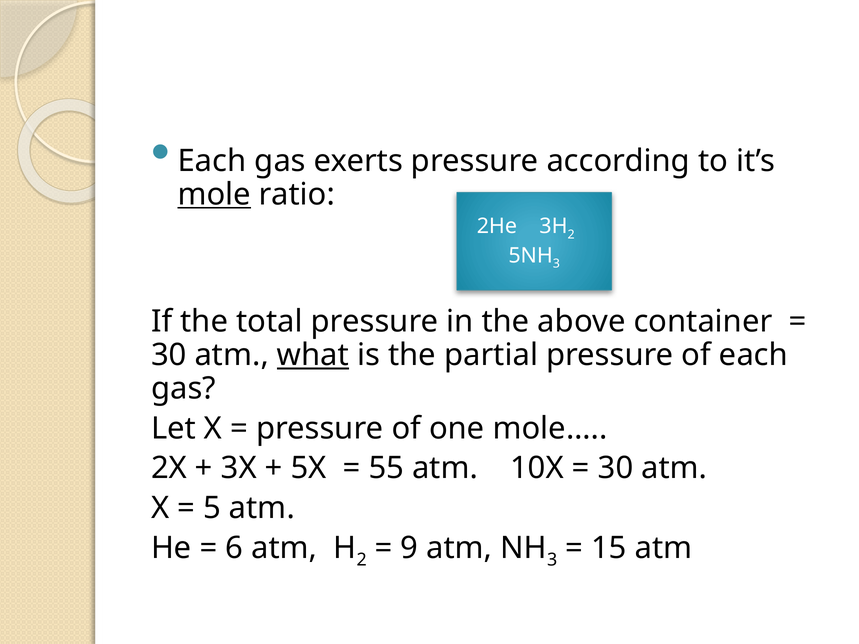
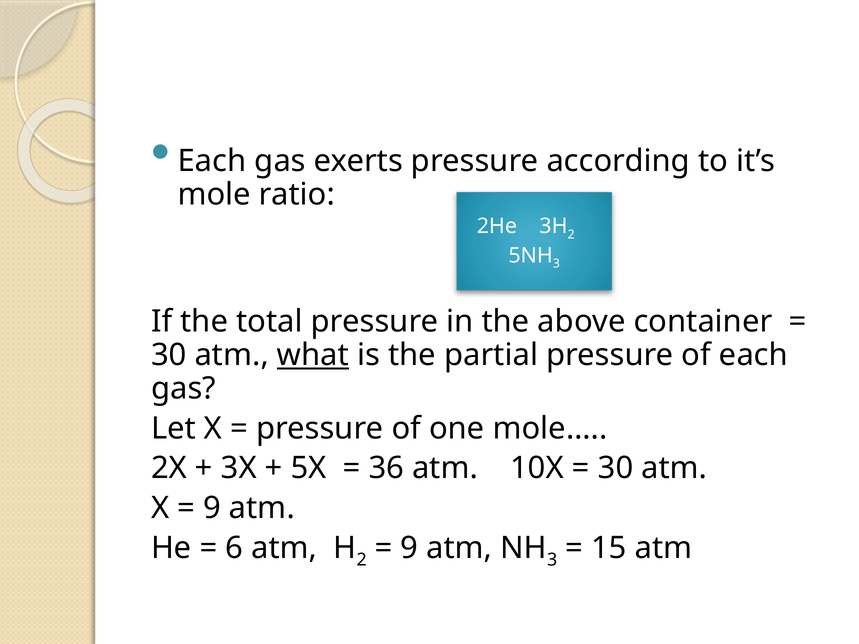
mole underline: present -> none (214, 195)
55: 55 -> 36 (386, 468)
5: 5 -> 9 (212, 508)
